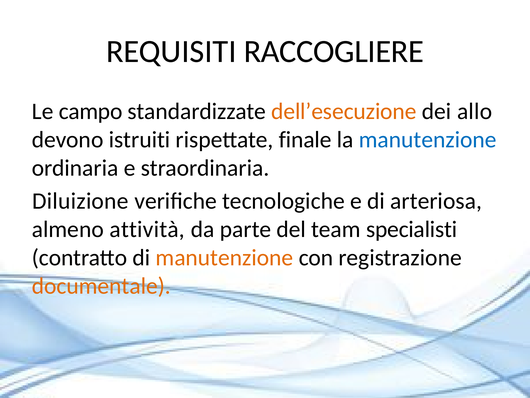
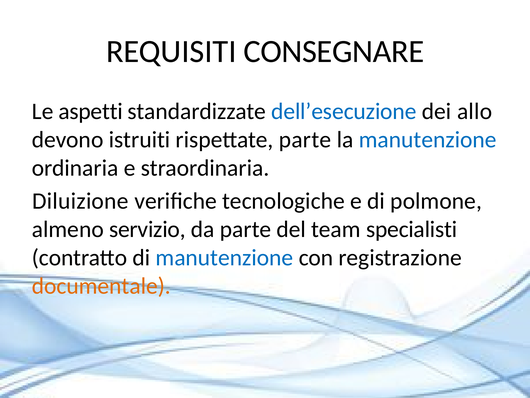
RACCOGLIERE: RACCOGLIERE -> CONSEGNARE (334, 51)
campo: campo -> aspetti (91, 111)
dell’esecuzione colour: orange -> blue (344, 111)
rispettate finale: finale -> parte (305, 139)
arteriosa: arteriosa -> polmone (436, 201)
attività: attività -> servizio (147, 229)
manutenzione colour: orange -> blue (224, 257)
